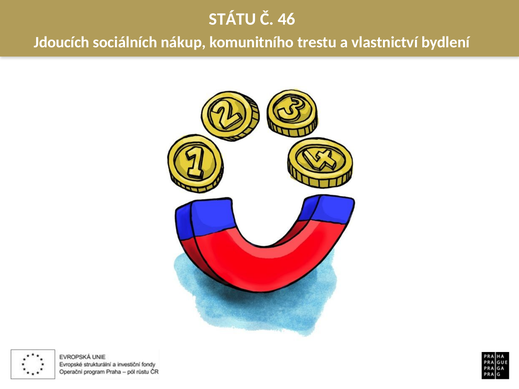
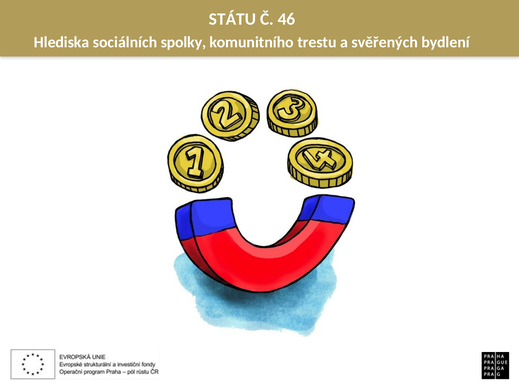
Jdoucích: Jdoucích -> Hlediska (62, 42)
nákup: nákup -> spolky (183, 42)
vlastnictví: vlastnictví -> svěřených (385, 42)
